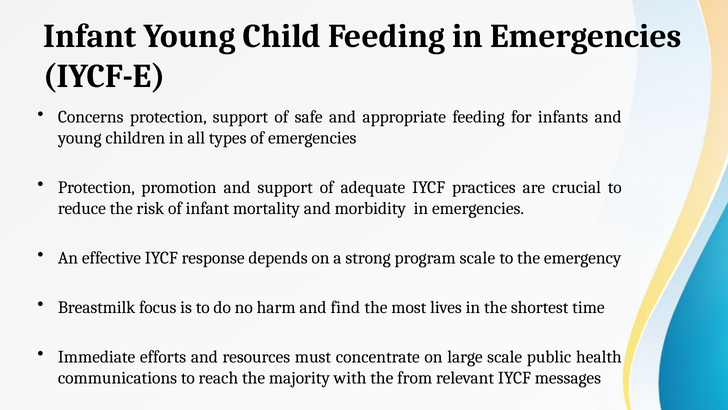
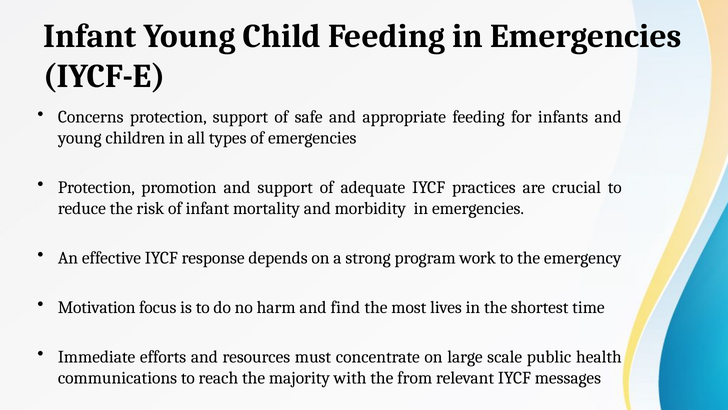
program scale: scale -> work (478, 258)
Breastmilk: Breastmilk -> Motivation (97, 307)
